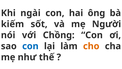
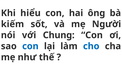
ngài: ngài -> hiểu (30, 13)
Chồng: Chồng -> Chung (59, 35)
cho colour: orange -> blue (91, 46)
